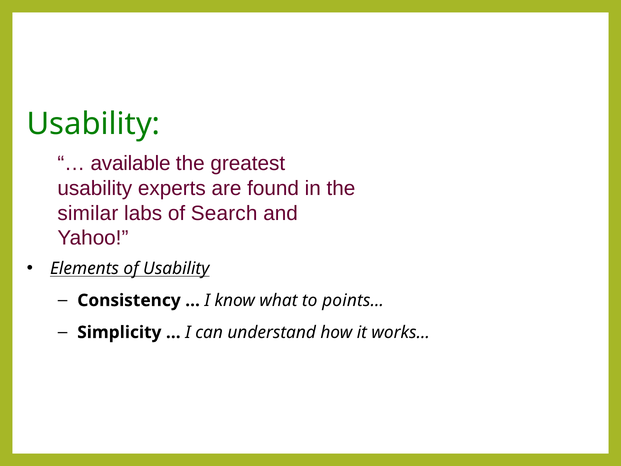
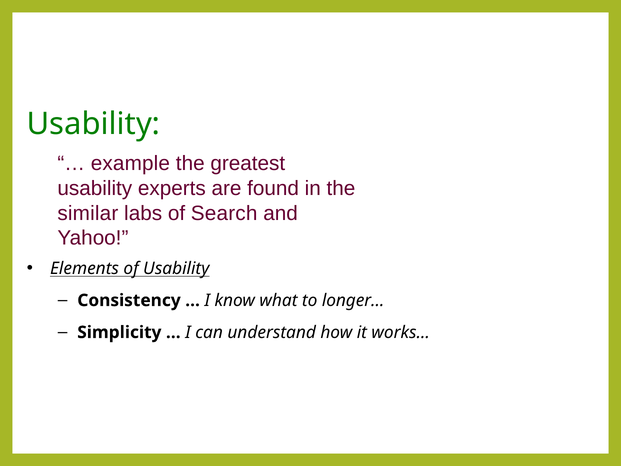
available: available -> example (130, 163)
points…: points… -> longer… (353, 300)
